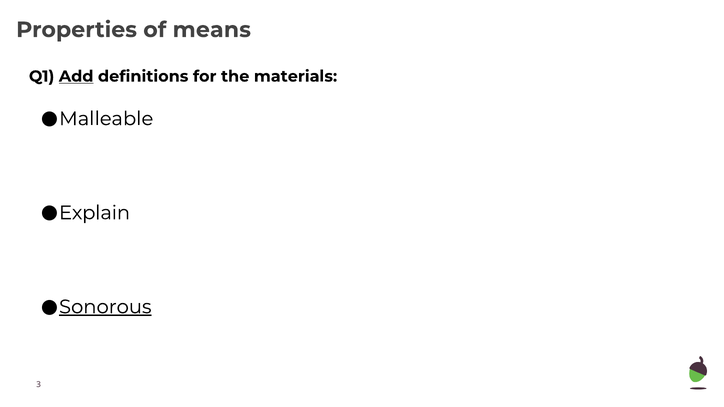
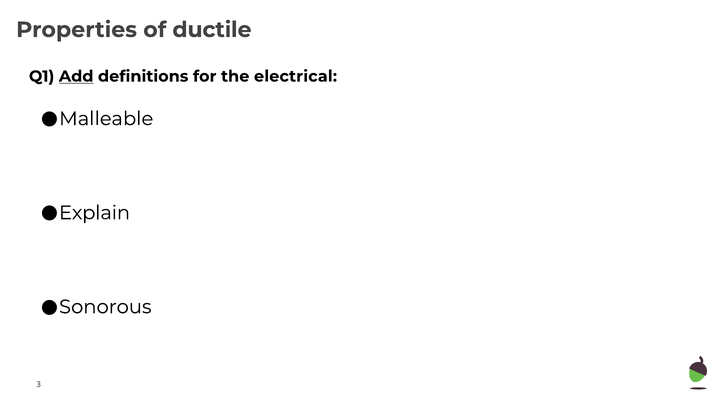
means: means -> ductile (212, 30)
materials: materials -> electrical (295, 76)
Sonorous underline: present -> none (105, 307)
